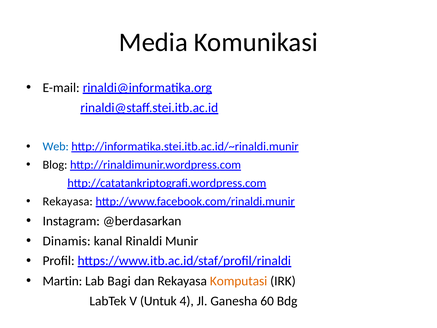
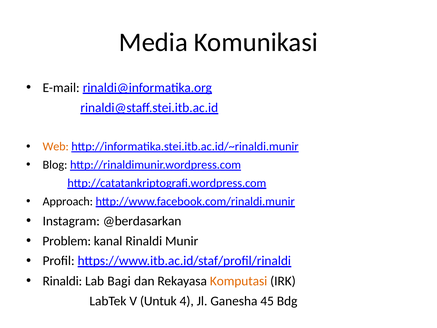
Web colour: blue -> orange (56, 146)
Rekayasa: Rekayasa -> Approach (68, 201)
Dinamis: Dinamis -> Problem (67, 241)
Martin: Martin -> Rinaldi (62, 281)
60: 60 -> 45 (267, 301)
